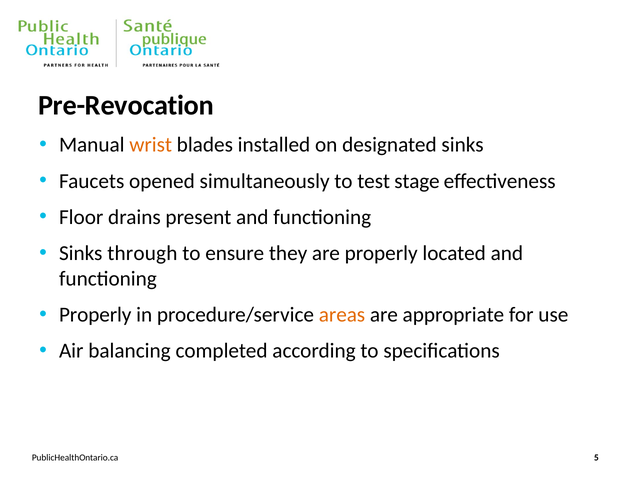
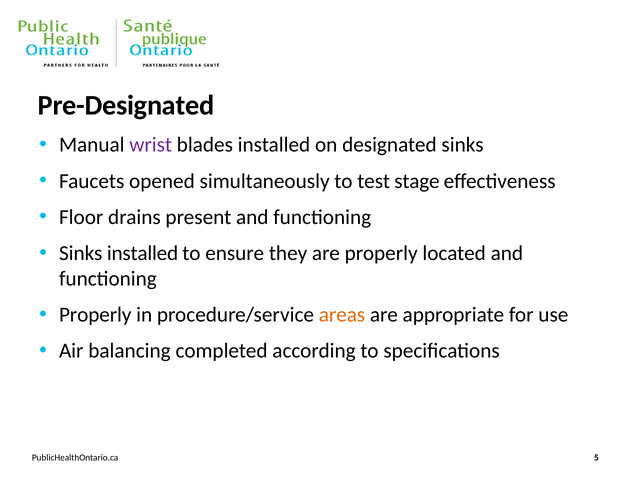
Pre-Revocation: Pre-Revocation -> Pre-Designated (126, 105)
wrist colour: orange -> purple (151, 145)
Sinks through: through -> installed (143, 253)
